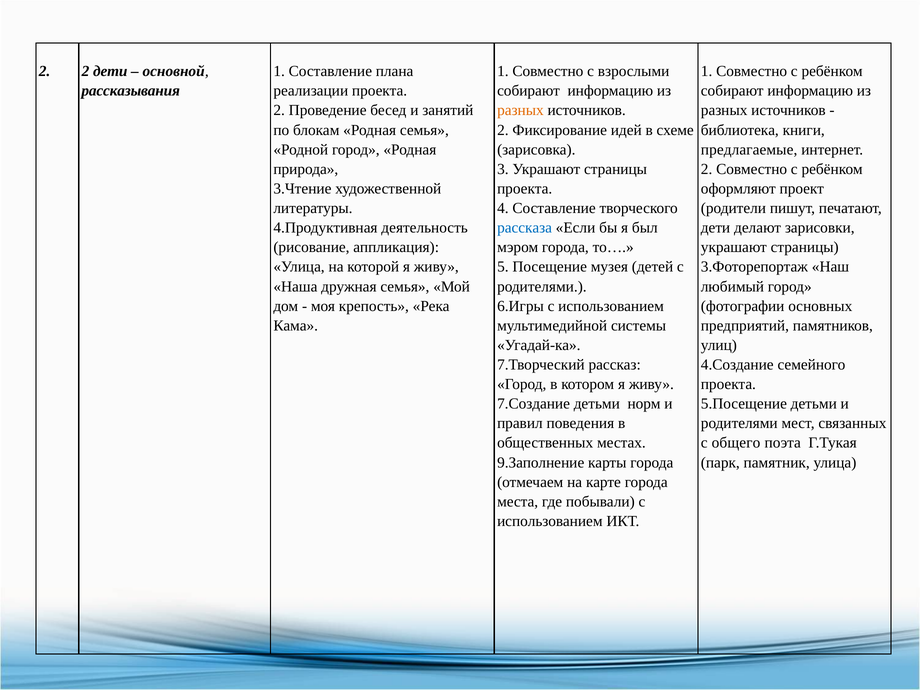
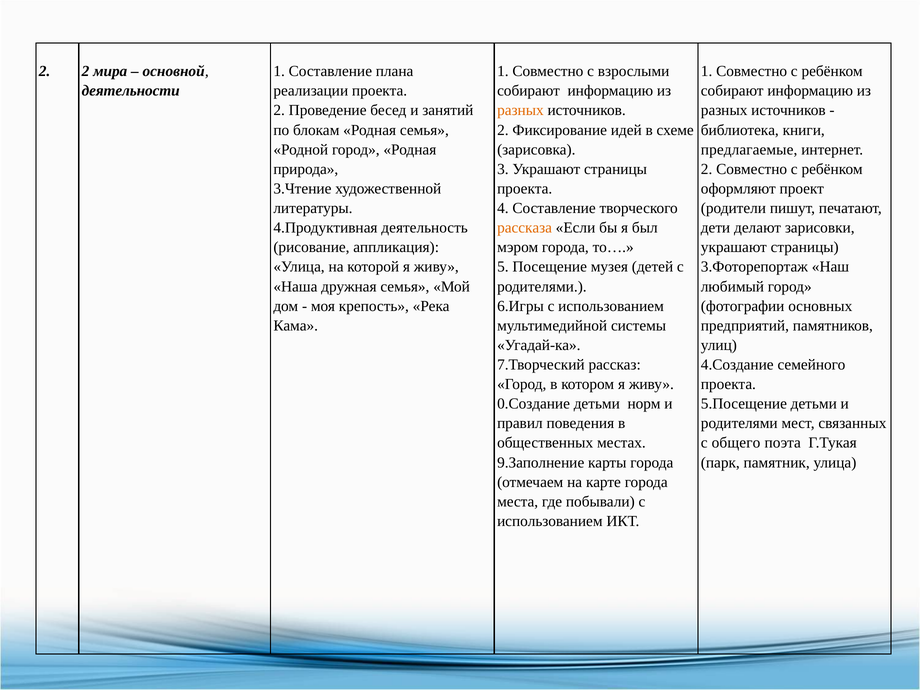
2 дети: дети -> мира (110, 71)
рассказывания: рассказывания -> деятельности (131, 91)
рассказа colour: blue -> orange (525, 228)
7.Создание: 7.Создание -> 0.Создание (534, 404)
